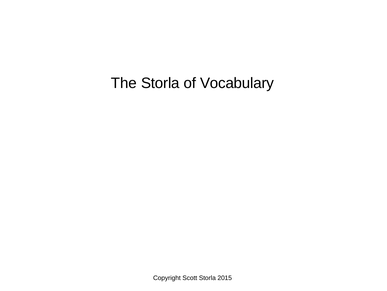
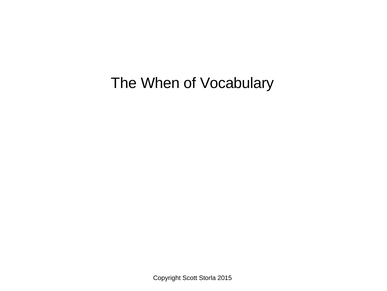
The Storla: Storla -> When (160, 83)
